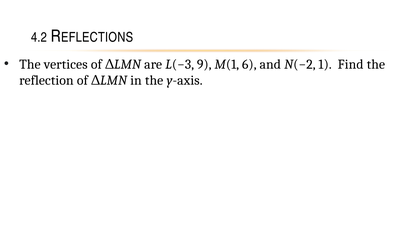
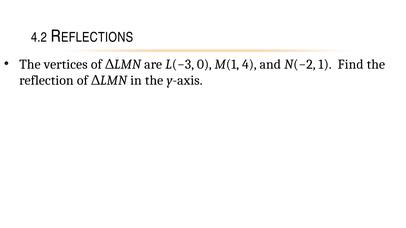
9: 9 -> 0 (204, 64)
6: 6 -> 4 (249, 64)
